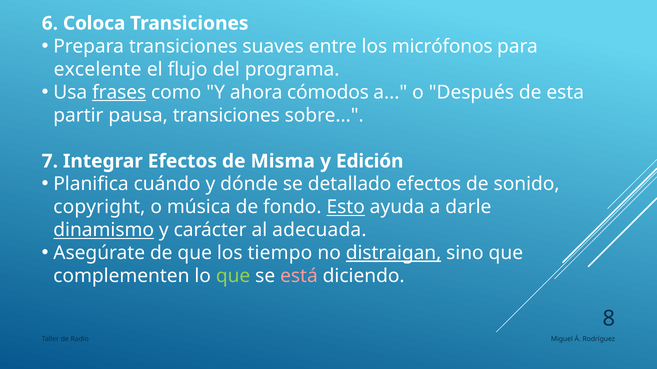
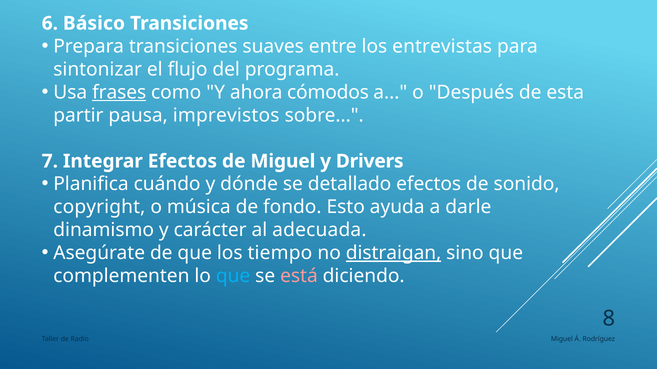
Coloca: Coloca -> Básico (94, 23)
micrófonos: micrófonos -> entrevistas (442, 46)
excelente: excelente -> sintonizar (98, 69)
pausa transiciones: transiciones -> imprevistos (226, 115)
de Misma: Misma -> Miguel (283, 161)
Edición: Edición -> Drivers (370, 161)
Esto underline: present -> none (346, 207)
dinamismo underline: present -> none (104, 230)
que colour: light green -> light blue (233, 276)
